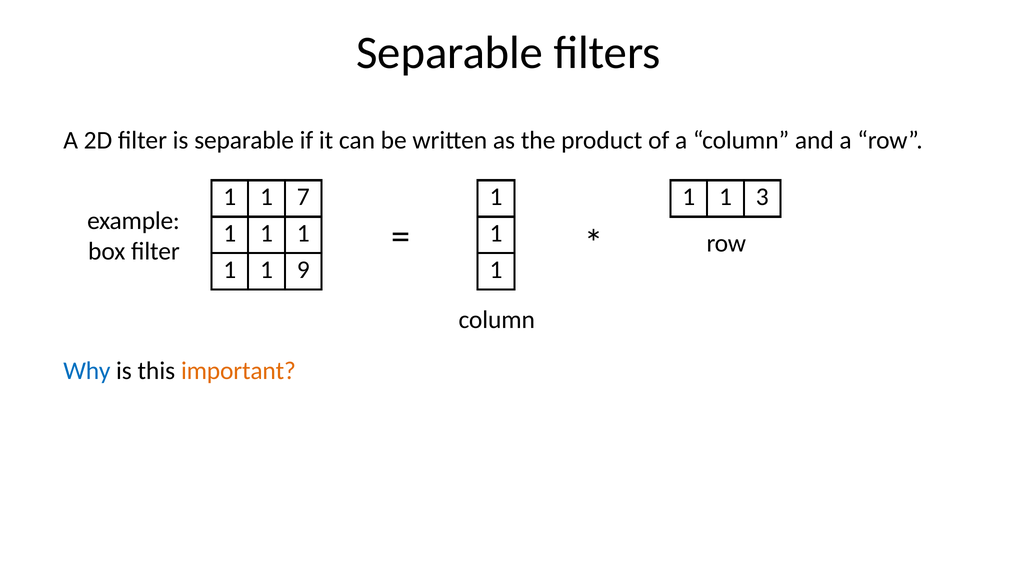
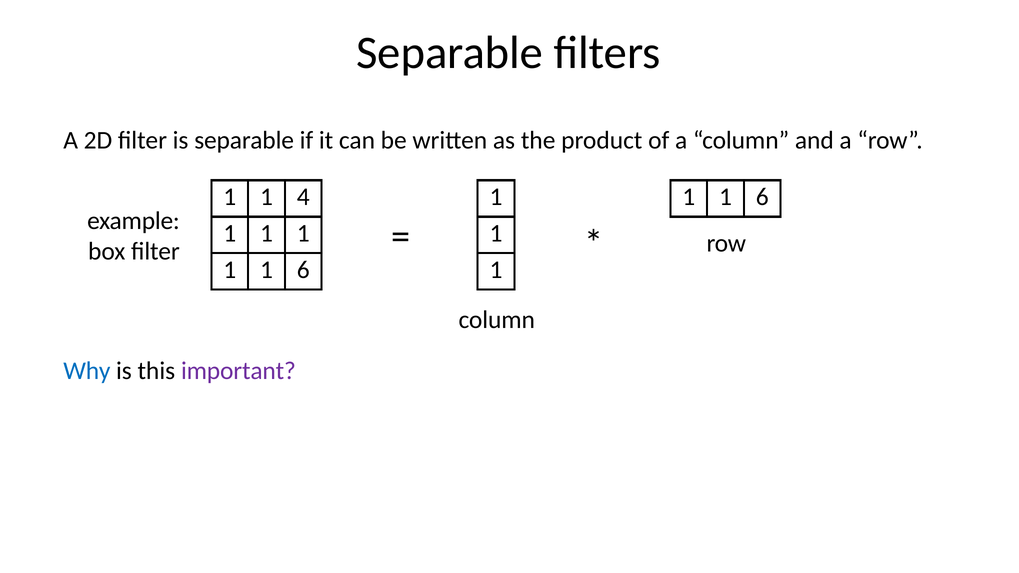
7: 7 -> 4 (303, 197)
3: 3 -> 6 (762, 197)
9: 9 -> 6 (303, 270)
important colour: orange -> purple (238, 371)
